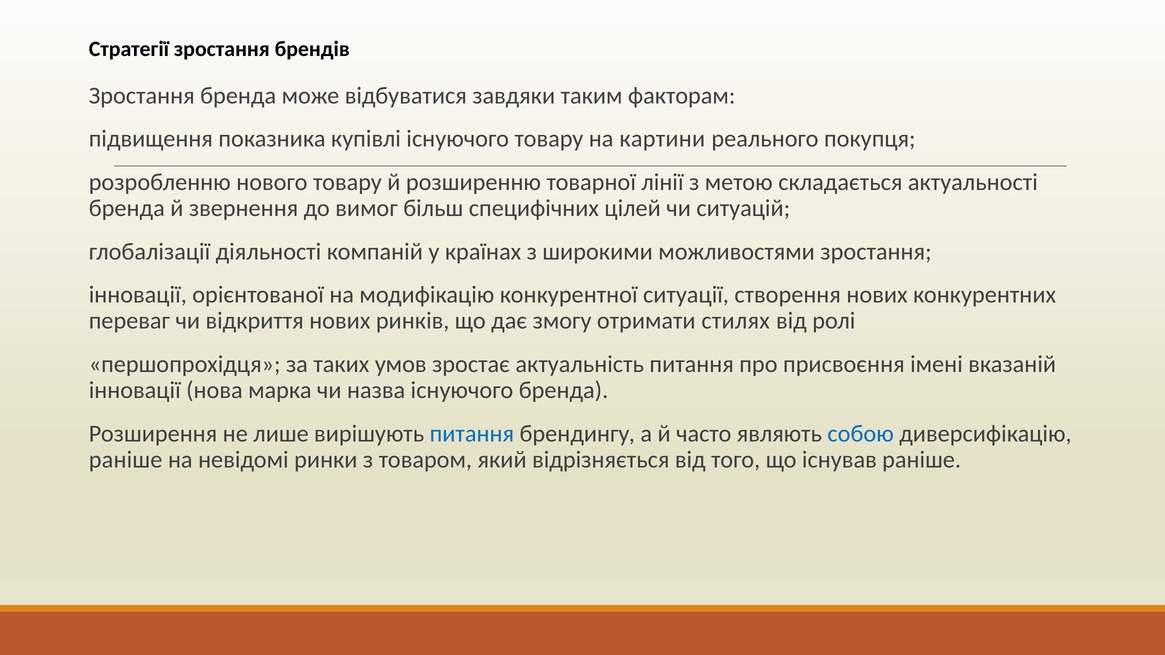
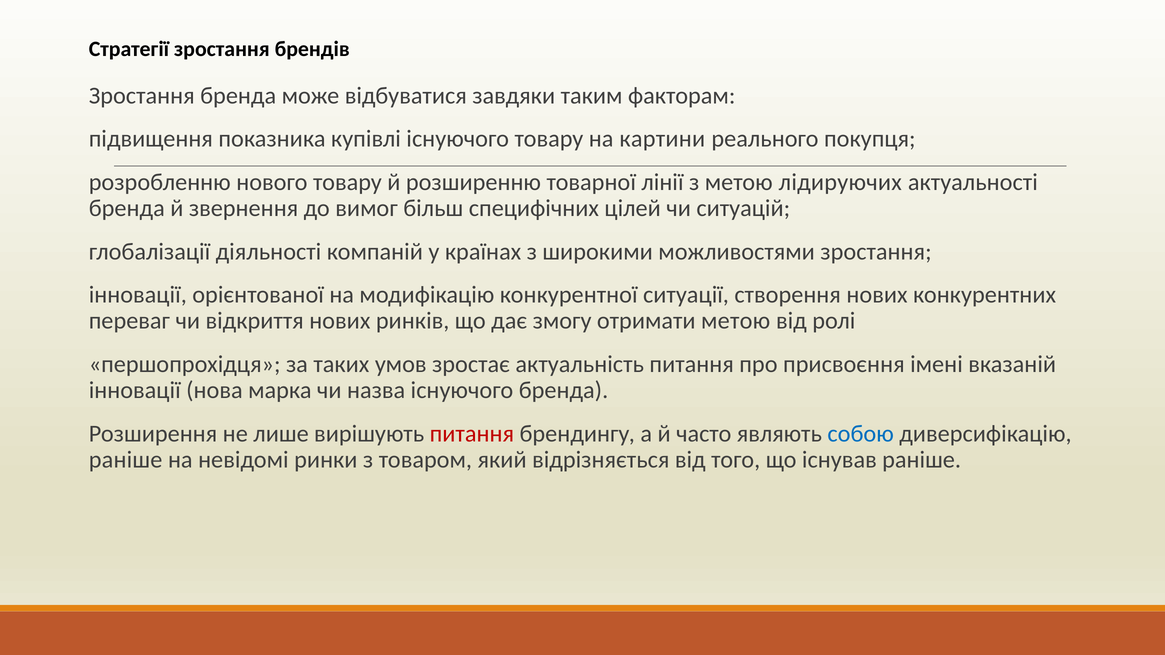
складається: складається -> лідируючих (840, 182)
отримати стилях: стилях -> метою (736, 321)
питання colour: blue -> red (472, 434)
